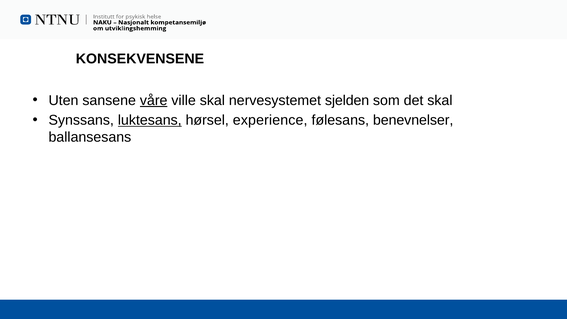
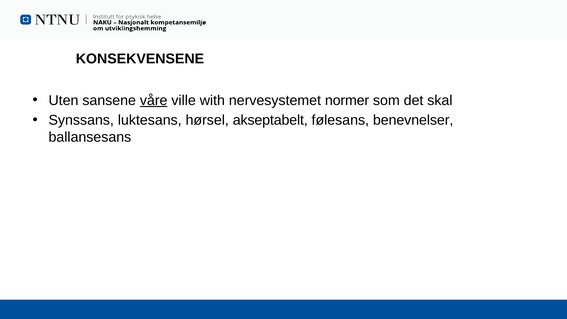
ville skal: skal -> with (212, 100)
sjelden: sjelden -> normer (347, 100)
luktesans underline: present -> none (150, 120)
experience: experience -> akseptabelt (270, 120)
